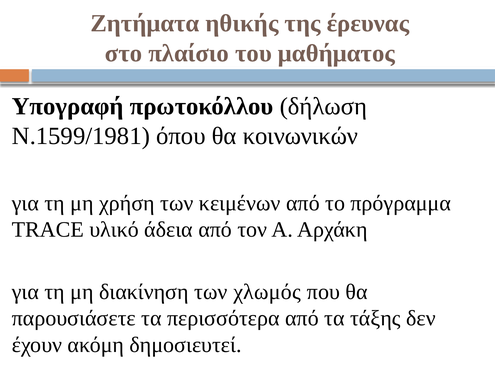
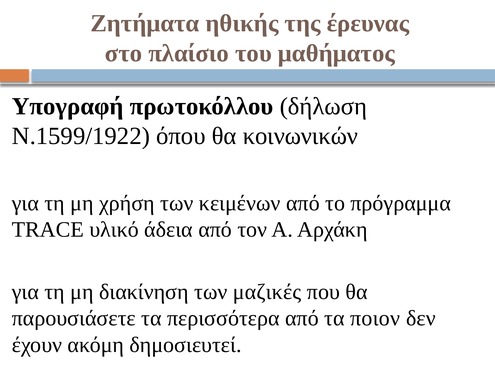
Ν.1599/1981: Ν.1599/1981 -> Ν.1599/1922 (81, 136)
χλωμός: χλωμός -> μαζικές (267, 292)
τάξης: τάξης -> ποιον (375, 319)
